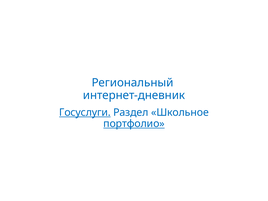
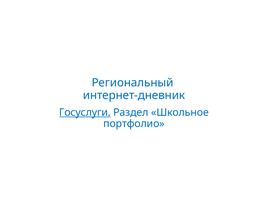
портфолио underline: present -> none (134, 124)
